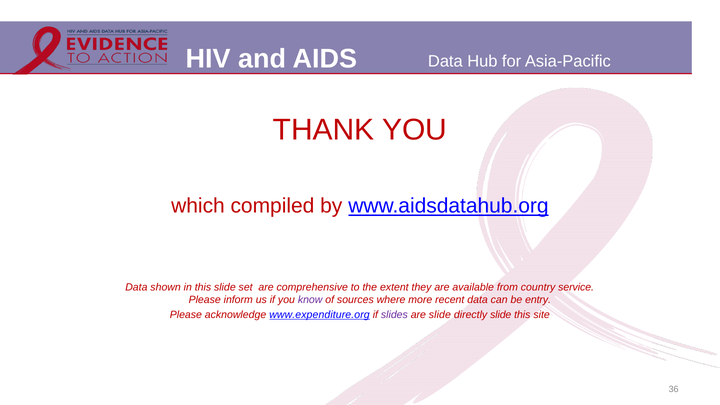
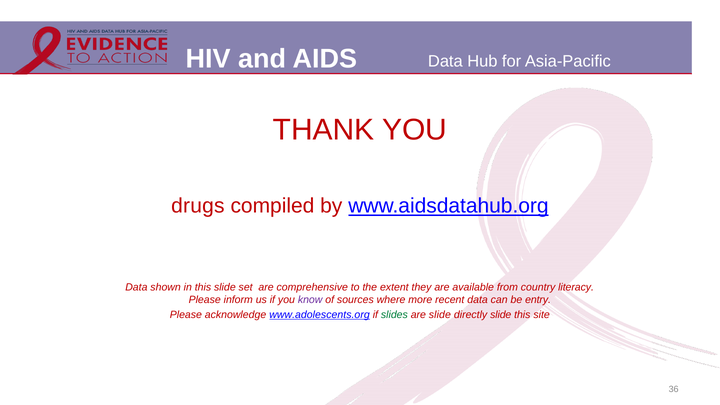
which: which -> drugs (198, 206)
service: service -> literacy (576, 287)
www.expenditure.org: www.expenditure.org -> www.adolescents.org (320, 315)
slides colour: purple -> green (394, 315)
